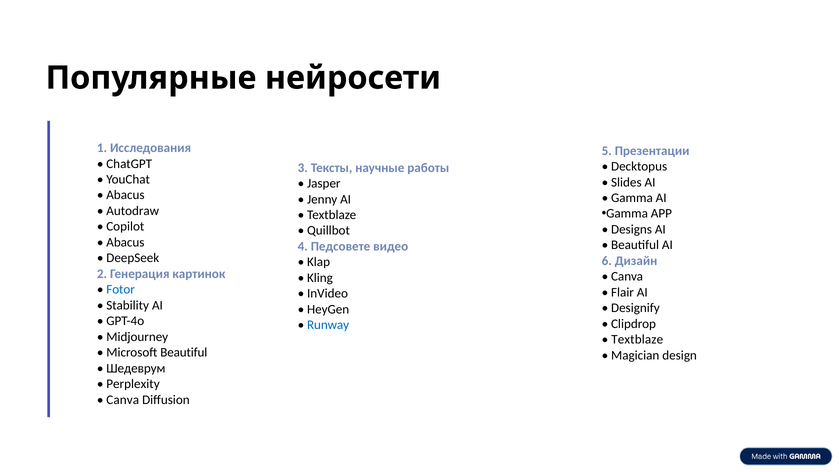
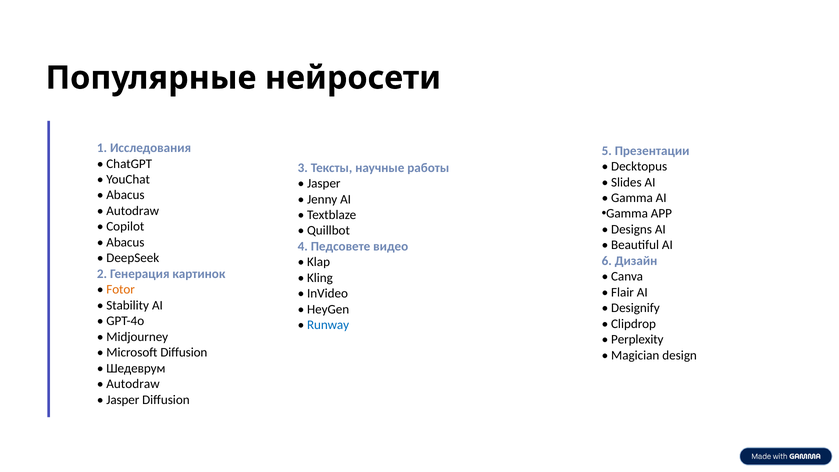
Fotor colour: blue -> orange (121, 290)
Textblaze: Textblaze -> Perplexity (637, 339)
Microsoft Beautiful: Beautiful -> Diffusion (184, 352)
Perplexity: Perplexity -> Autodraw (133, 384)
Canva: Canva -> Jasper (123, 400)
